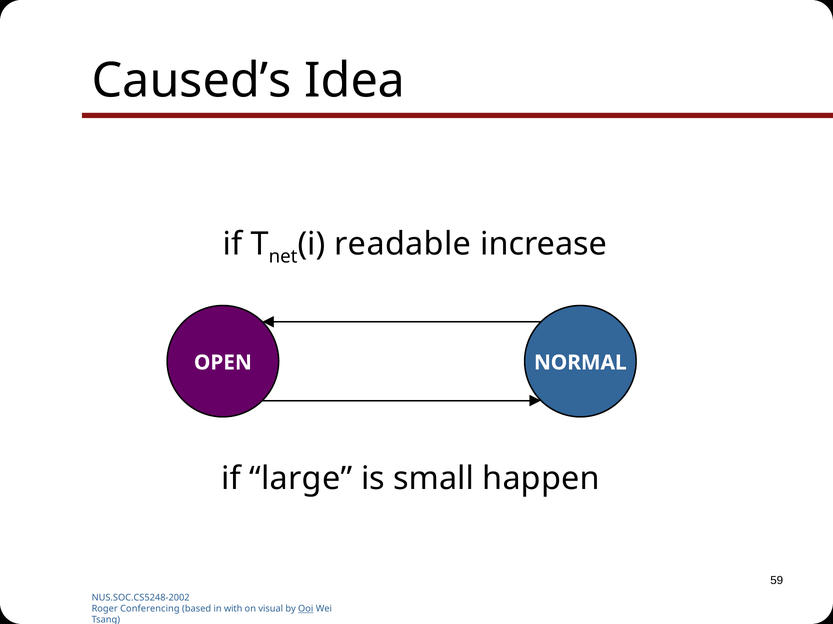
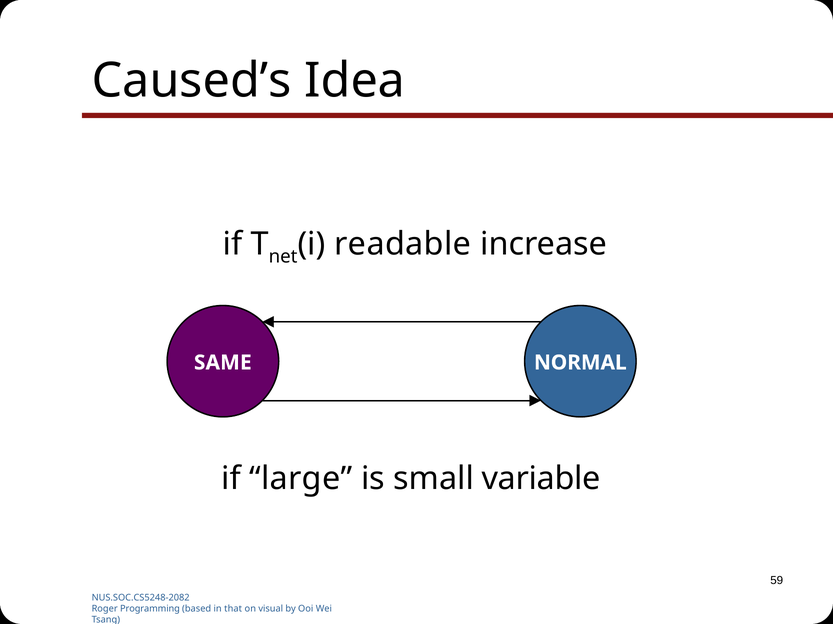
OPEN: OPEN -> SAME (223, 363)
happen: happen -> variable (541, 479)
NUS.SOC.CS5248-2002: NUS.SOC.CS5248-2002 -> NUS.SOC.CS5248-2082 (141, 598)
Conferencing: Conferencing -> Programming (150, 609)
with: with -> that (233, 609)
Ooi underline: present -> none (306, 609)
